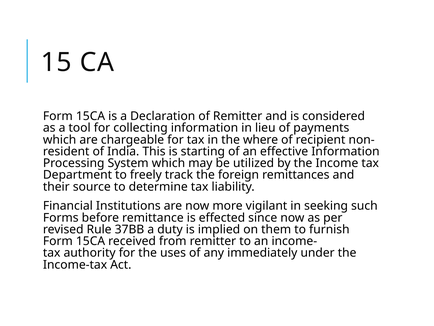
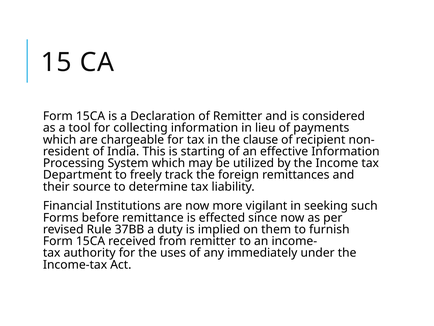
where: where -> clause (261, 140)
